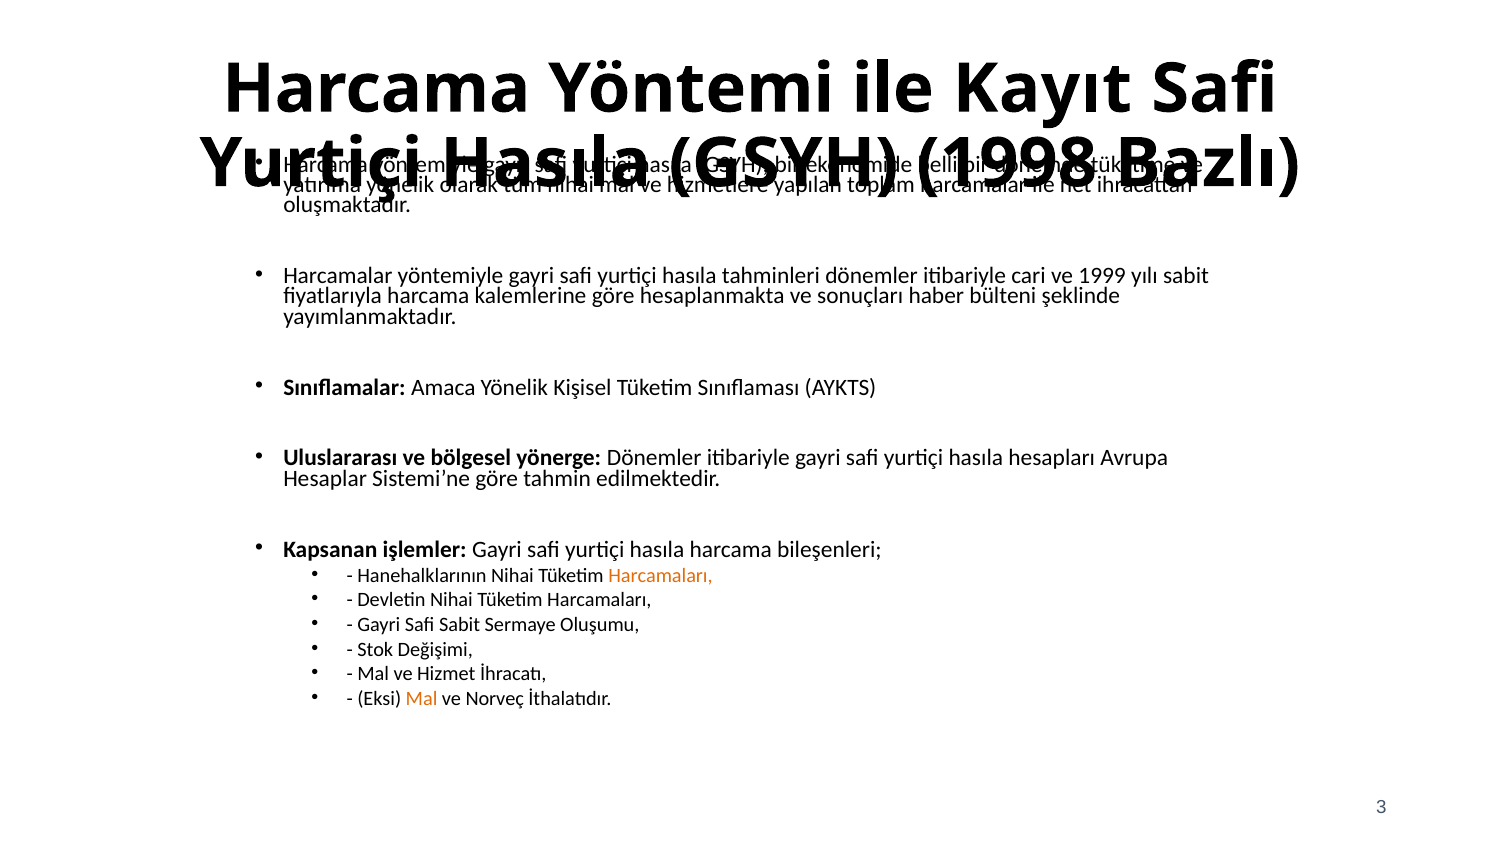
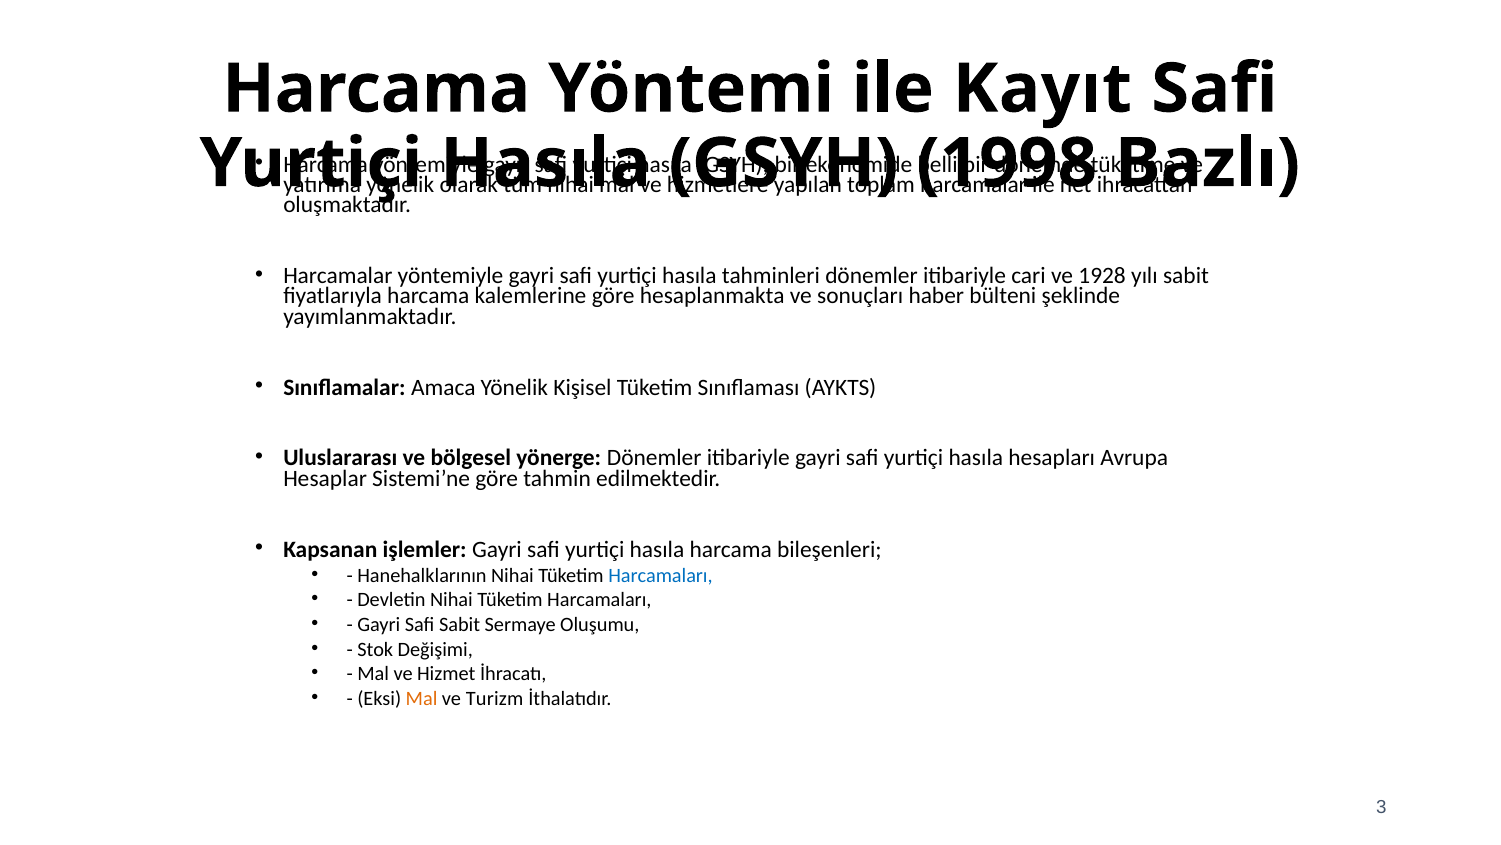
1999: 1999 -> 1928 (1102, 276)
Harcamaları colour: orange -> blue (660, 575)
Norveç: Norveç -> Turizm (495, 698)
